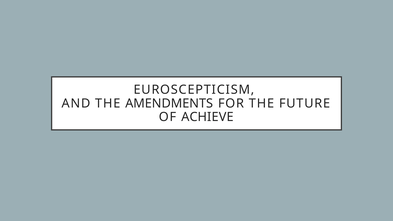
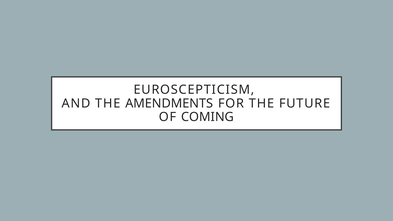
ACHIEVE: ACHIEVE -> COMING (208, 117)
